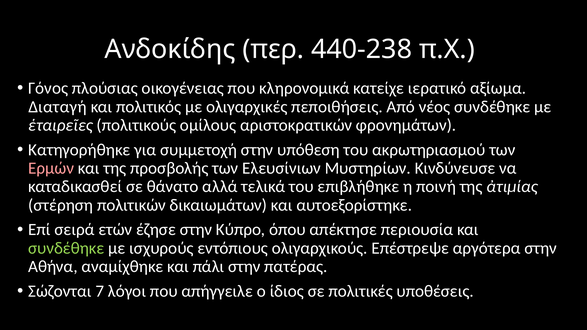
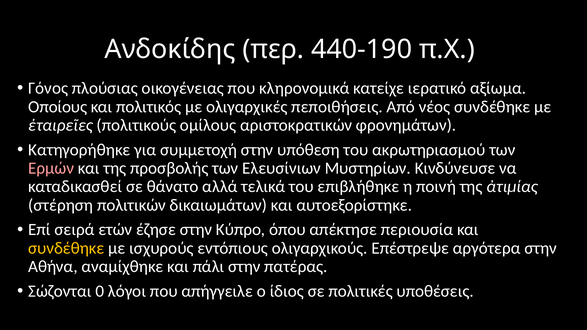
440-238: 440-238 -> 440-190 (362, 49)
Διαταγή: Διαταγή -> Οποίους (58, 107)
συνδέθηκε colour: light green -> yellow (66, 248)
7: 7 -> 0 (100, 291)
